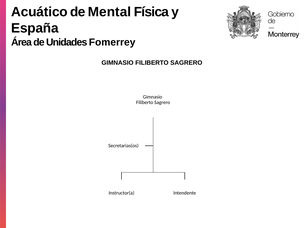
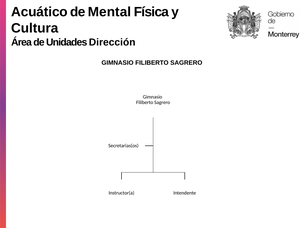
España: España -> Cultura (35, 28)
Fomerrey: Fomerrey -> Dirección (112, 42)
